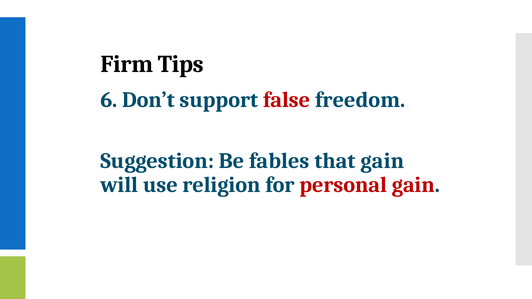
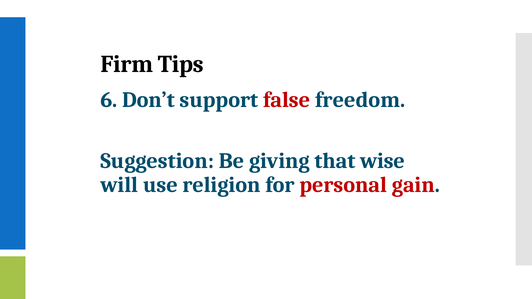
fables: fables -> giving (279, 161)
that gain: gain -> wise (382, 161)
